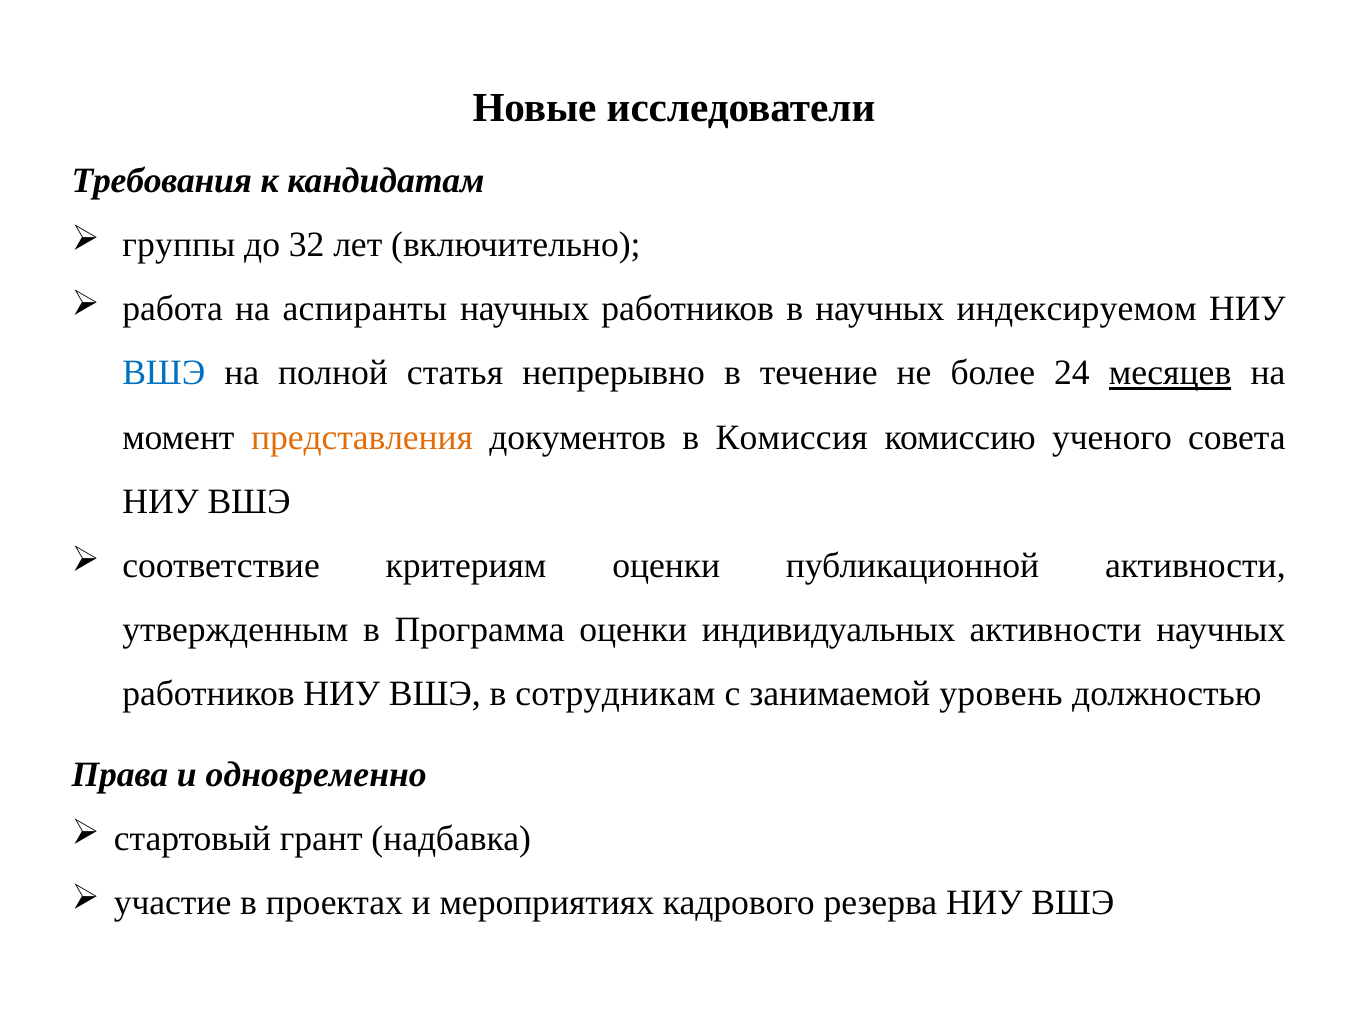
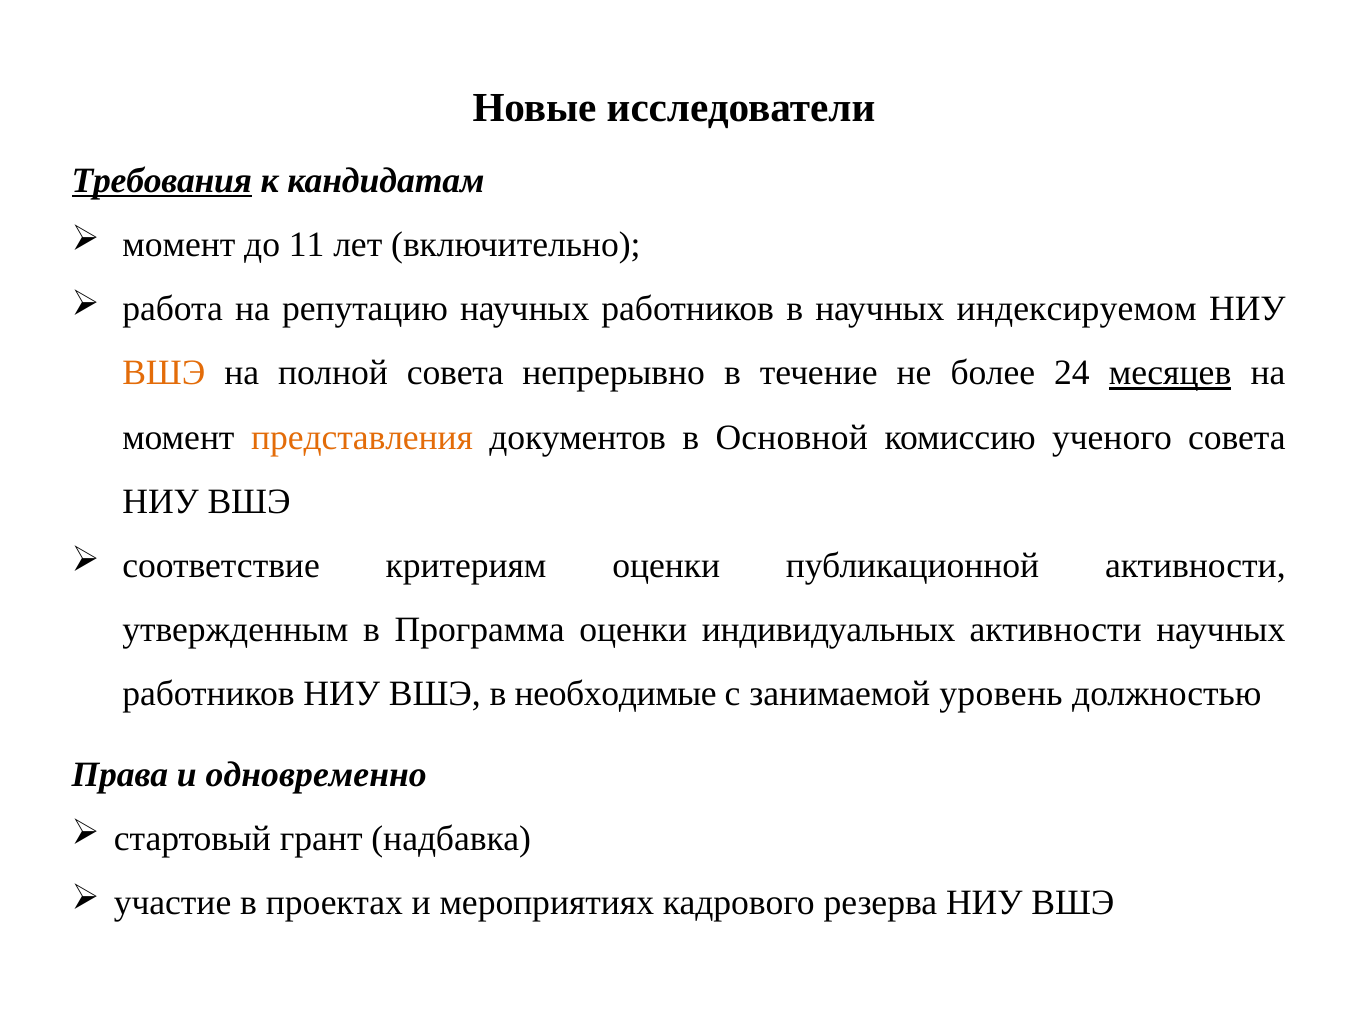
Требования underline: none -> present (162, 181)
группы: группы -> момент (179, 245)
32: 32 -> 11 (307, 245)
аспиранты: аспиранты -> репутацию (365, 309)
ВШЭ colour: blue -> orange (164, 373)
полной статья: статья -> совета (455, 373)
Комиссия: Комиссия -> Основной (792, 437)
сотрудникам: сотрудникам -> необходимые (616, 694)
